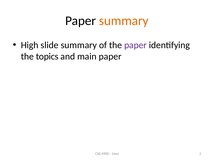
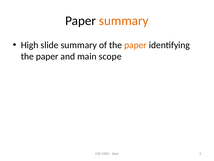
paper colour: purple -> orange (135, 45)
topics: topics -> paper (47, 56)
main paper: paper -> scope (110, 56)
